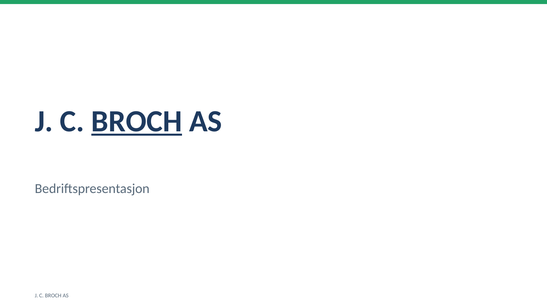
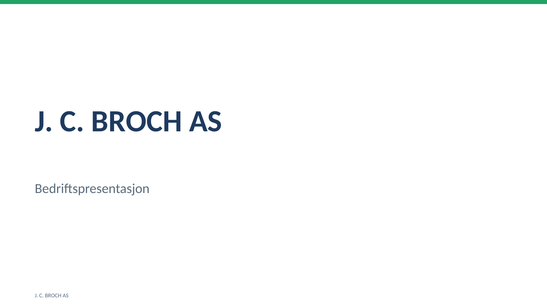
BROCH underline: present -> none (137, 121)
